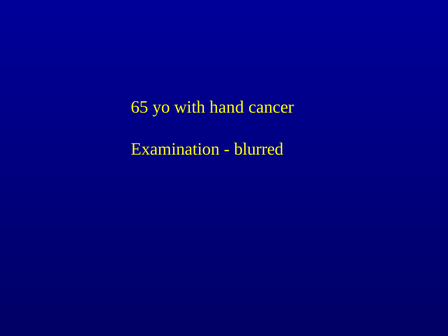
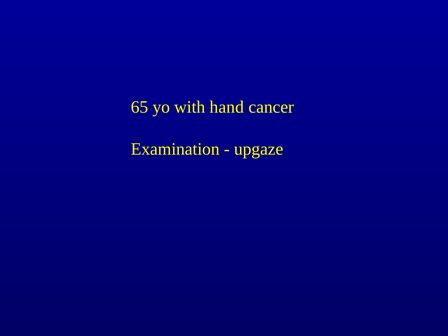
blurred: blurred -> upgaze (259, 149)
